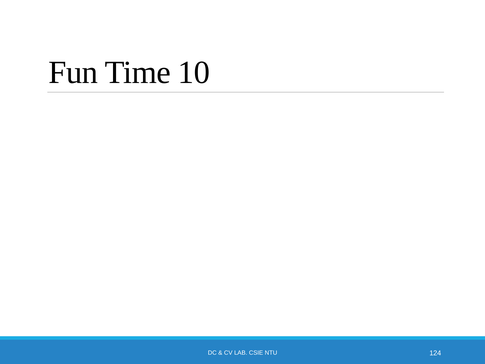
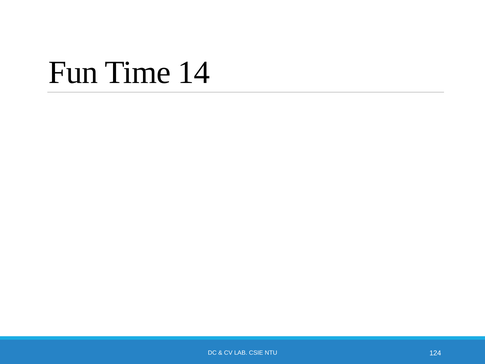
10: 10 -> 14 (194, 72)
